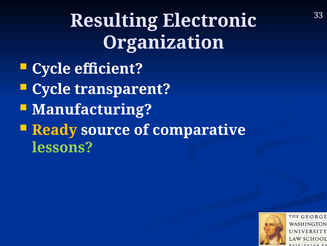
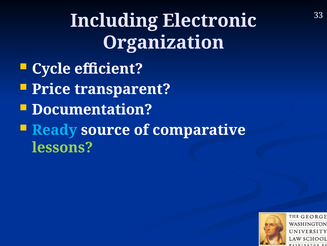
Resulting: Resulting -> Including (114, 21)
Cycle: Cycle -> Price (51, 89)
Manufacturing: Manufacturing -> Documentation (92, 109)
Ready colour: yellow -> light blue (55, 130)
